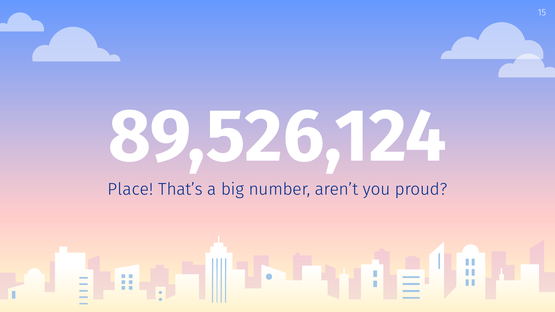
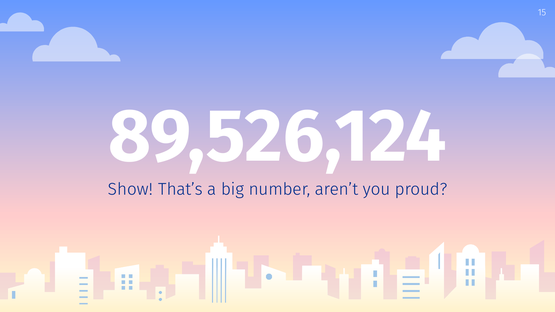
Place: Place -> Show (130, 189)
